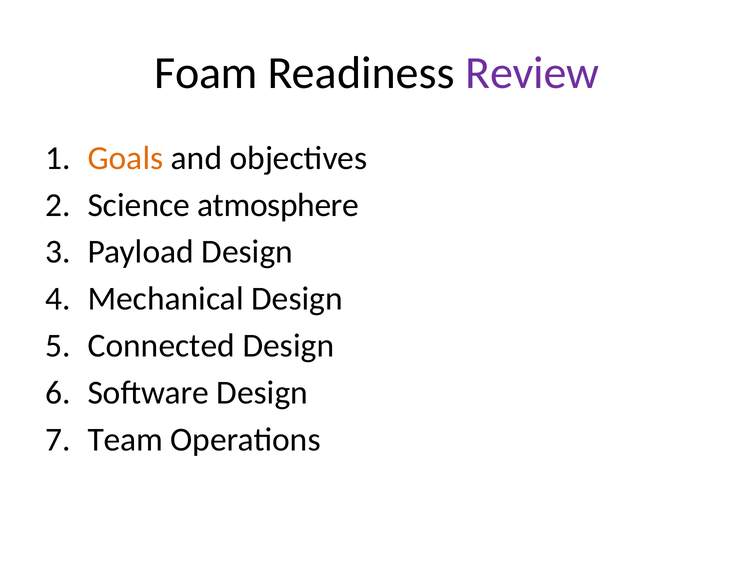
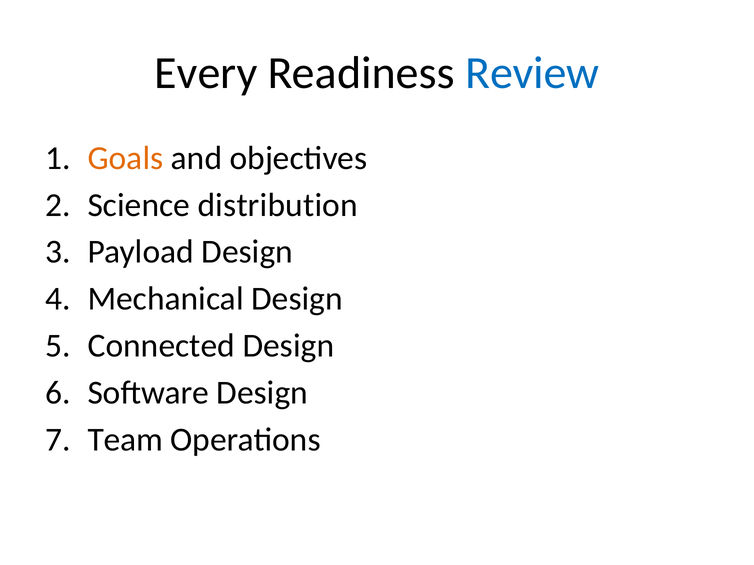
Foam: Foam -> Every (206, 73)
Review colour: purple -> blue (532, 73)
atmosphere: atmosphere -> distribution (278, 205)
